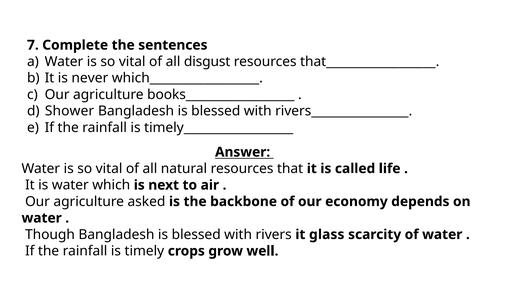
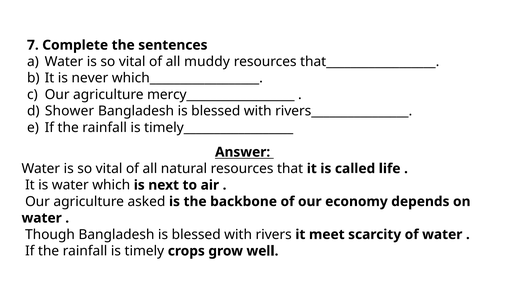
disgust: disgust -> muddy (207, 62)
books__________________: books__________________ -> mercy__________________ (221, 95)
glass: glass -> meet (327, 235)
